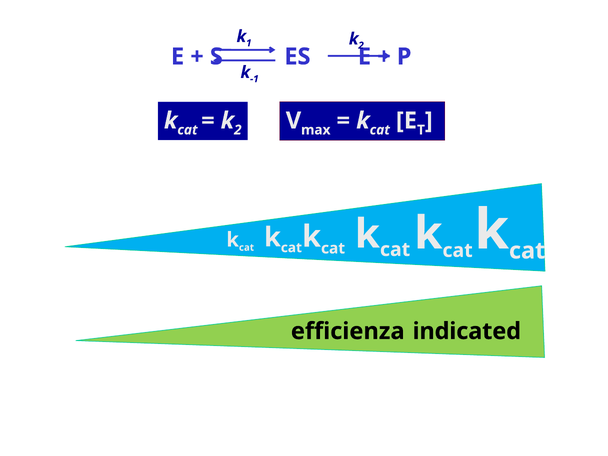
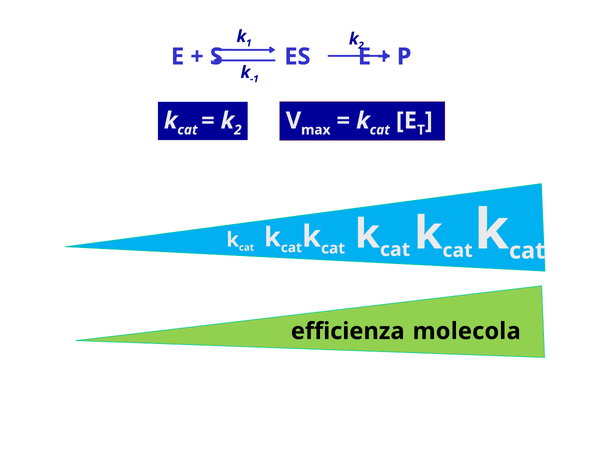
indicated: indicated -> molecola (467, 331)
